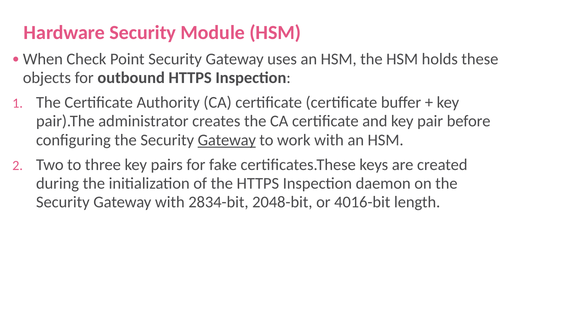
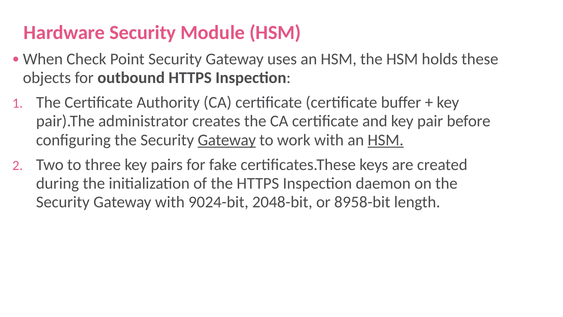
HSM underline: none -> present (386, 140)
2834-bit: 2834-bit -> 9024-bit (218, 202)
4016-bit: 4016-bit -> 8958-bit (362, 202)
